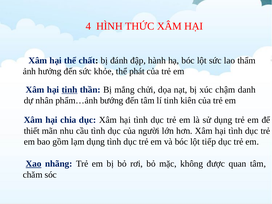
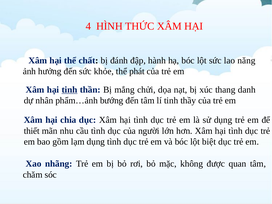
thẩm: thẩm -> năng (246, 60)
chậm: chậm -> thang (225, 90)
kiên: kiên -> thầy (188, 101)
tiếp: tiếp -> biệt (209, 142)
Xao underline: present -> none (34, 164)
